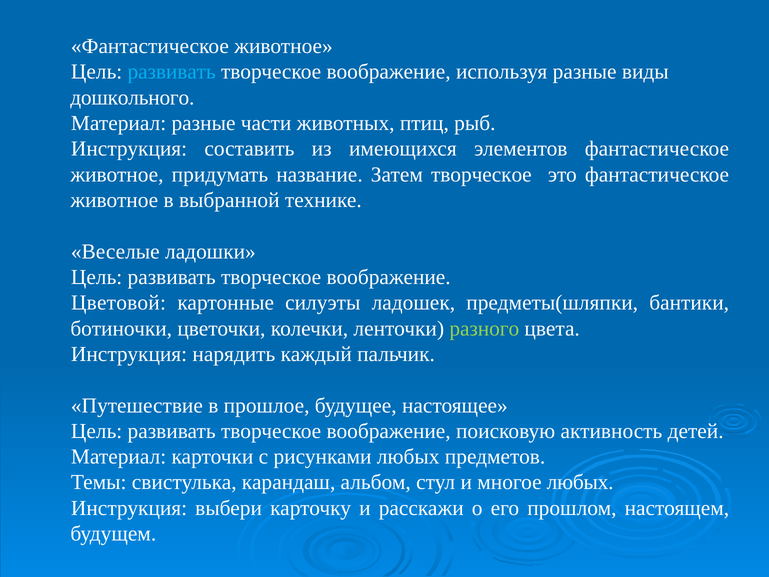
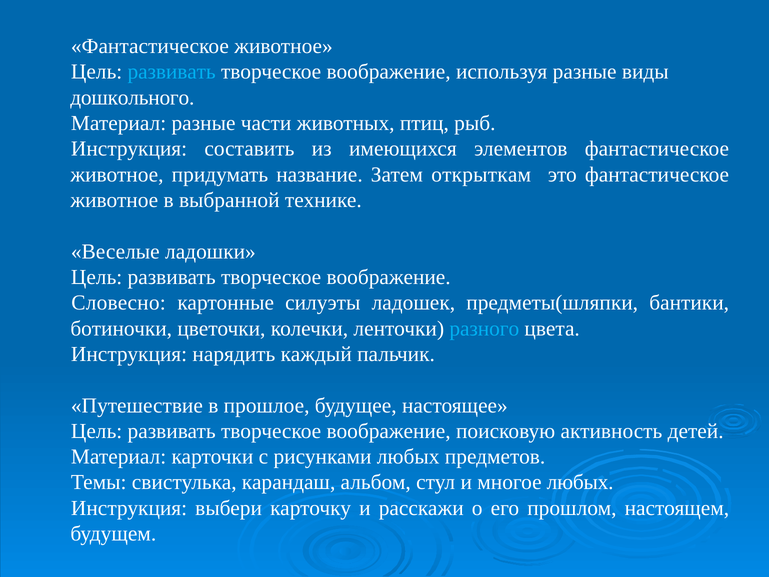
Затем творческое: творческое -> открыткам (481, 174)
Цветовой: Цветовой -> Словесно (119, 303)
разного colour: light green -> light blue (484, 328)
